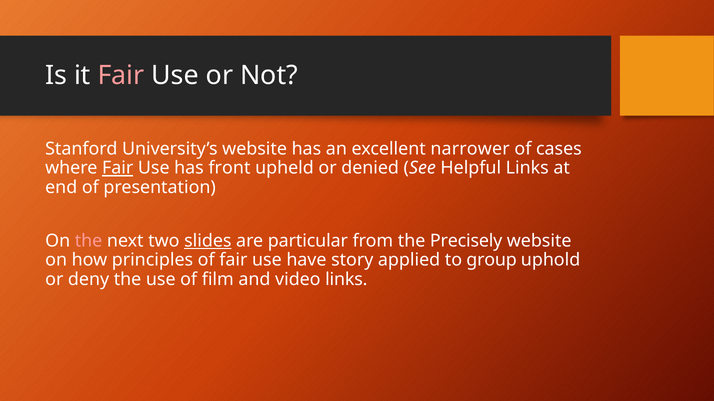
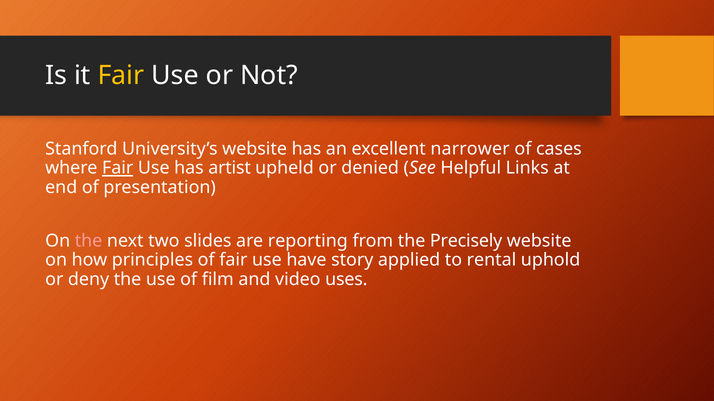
Fair colour: pink -> yellow (121, 76)
front: front -> artist (230, 168)
slides underline: present -> none (208, 241)
particular: particular -> reporting (308, 241)
group: group -> rental (491, 260)
video links: links -> uses (346, 280)
